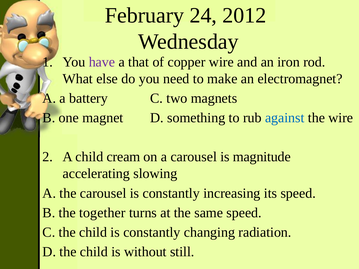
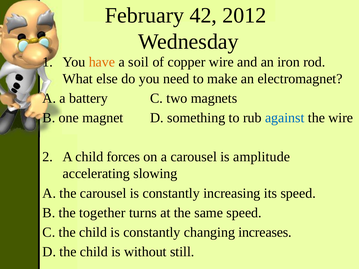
24: 24 -> 42 (203, 15)
have colour: purple -> orange (102, 62)
that: that -> soil (139, 62)
cream: cream -> forces (123, 157)
magnitude: magnitude -> amplitude (262, 157)
radiation: radiation -> increases (265, 232)
